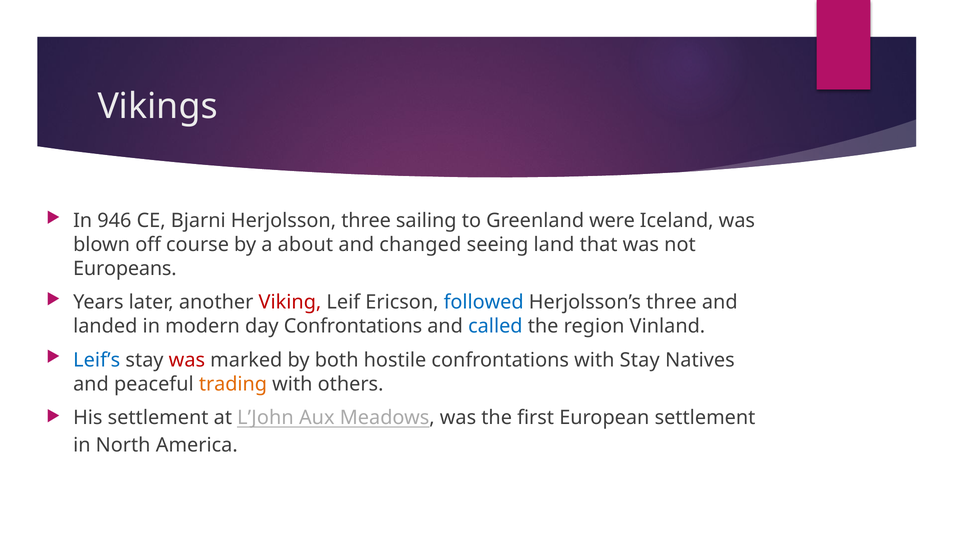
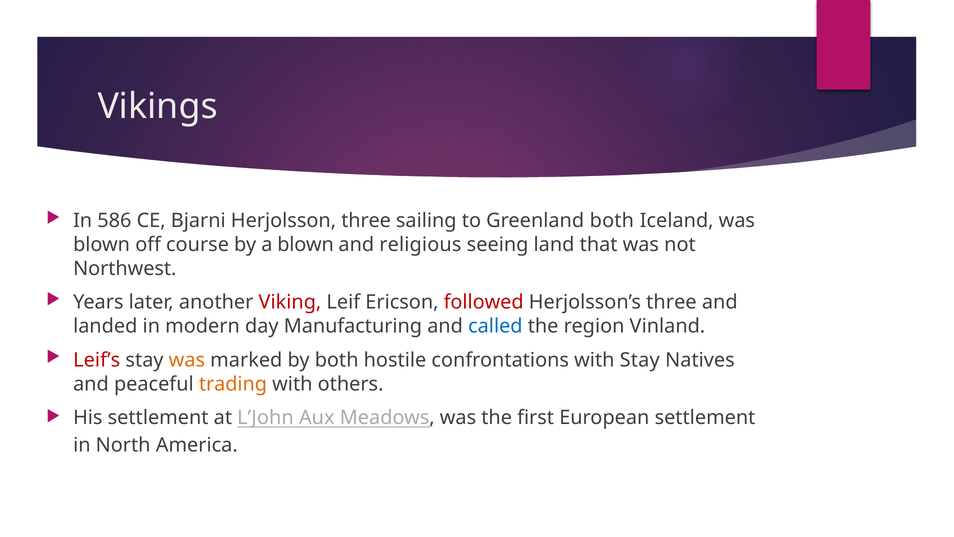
946: 946 -> 586 (114, 221)
Greenland were: were -> both (612, 221)
a about: about -> blown (306, 244)
changed: changed -> religious (420, 244)
Europeans: Europeans -> Northwest (125, 268)
followed colour: blue -> red (484, 302)
day Confrontations: Confrontations -> Manufacturing (353, 326)
Leif’s colour: blue -> red (97, 360)
was colour: red -> orange (187, 360)
